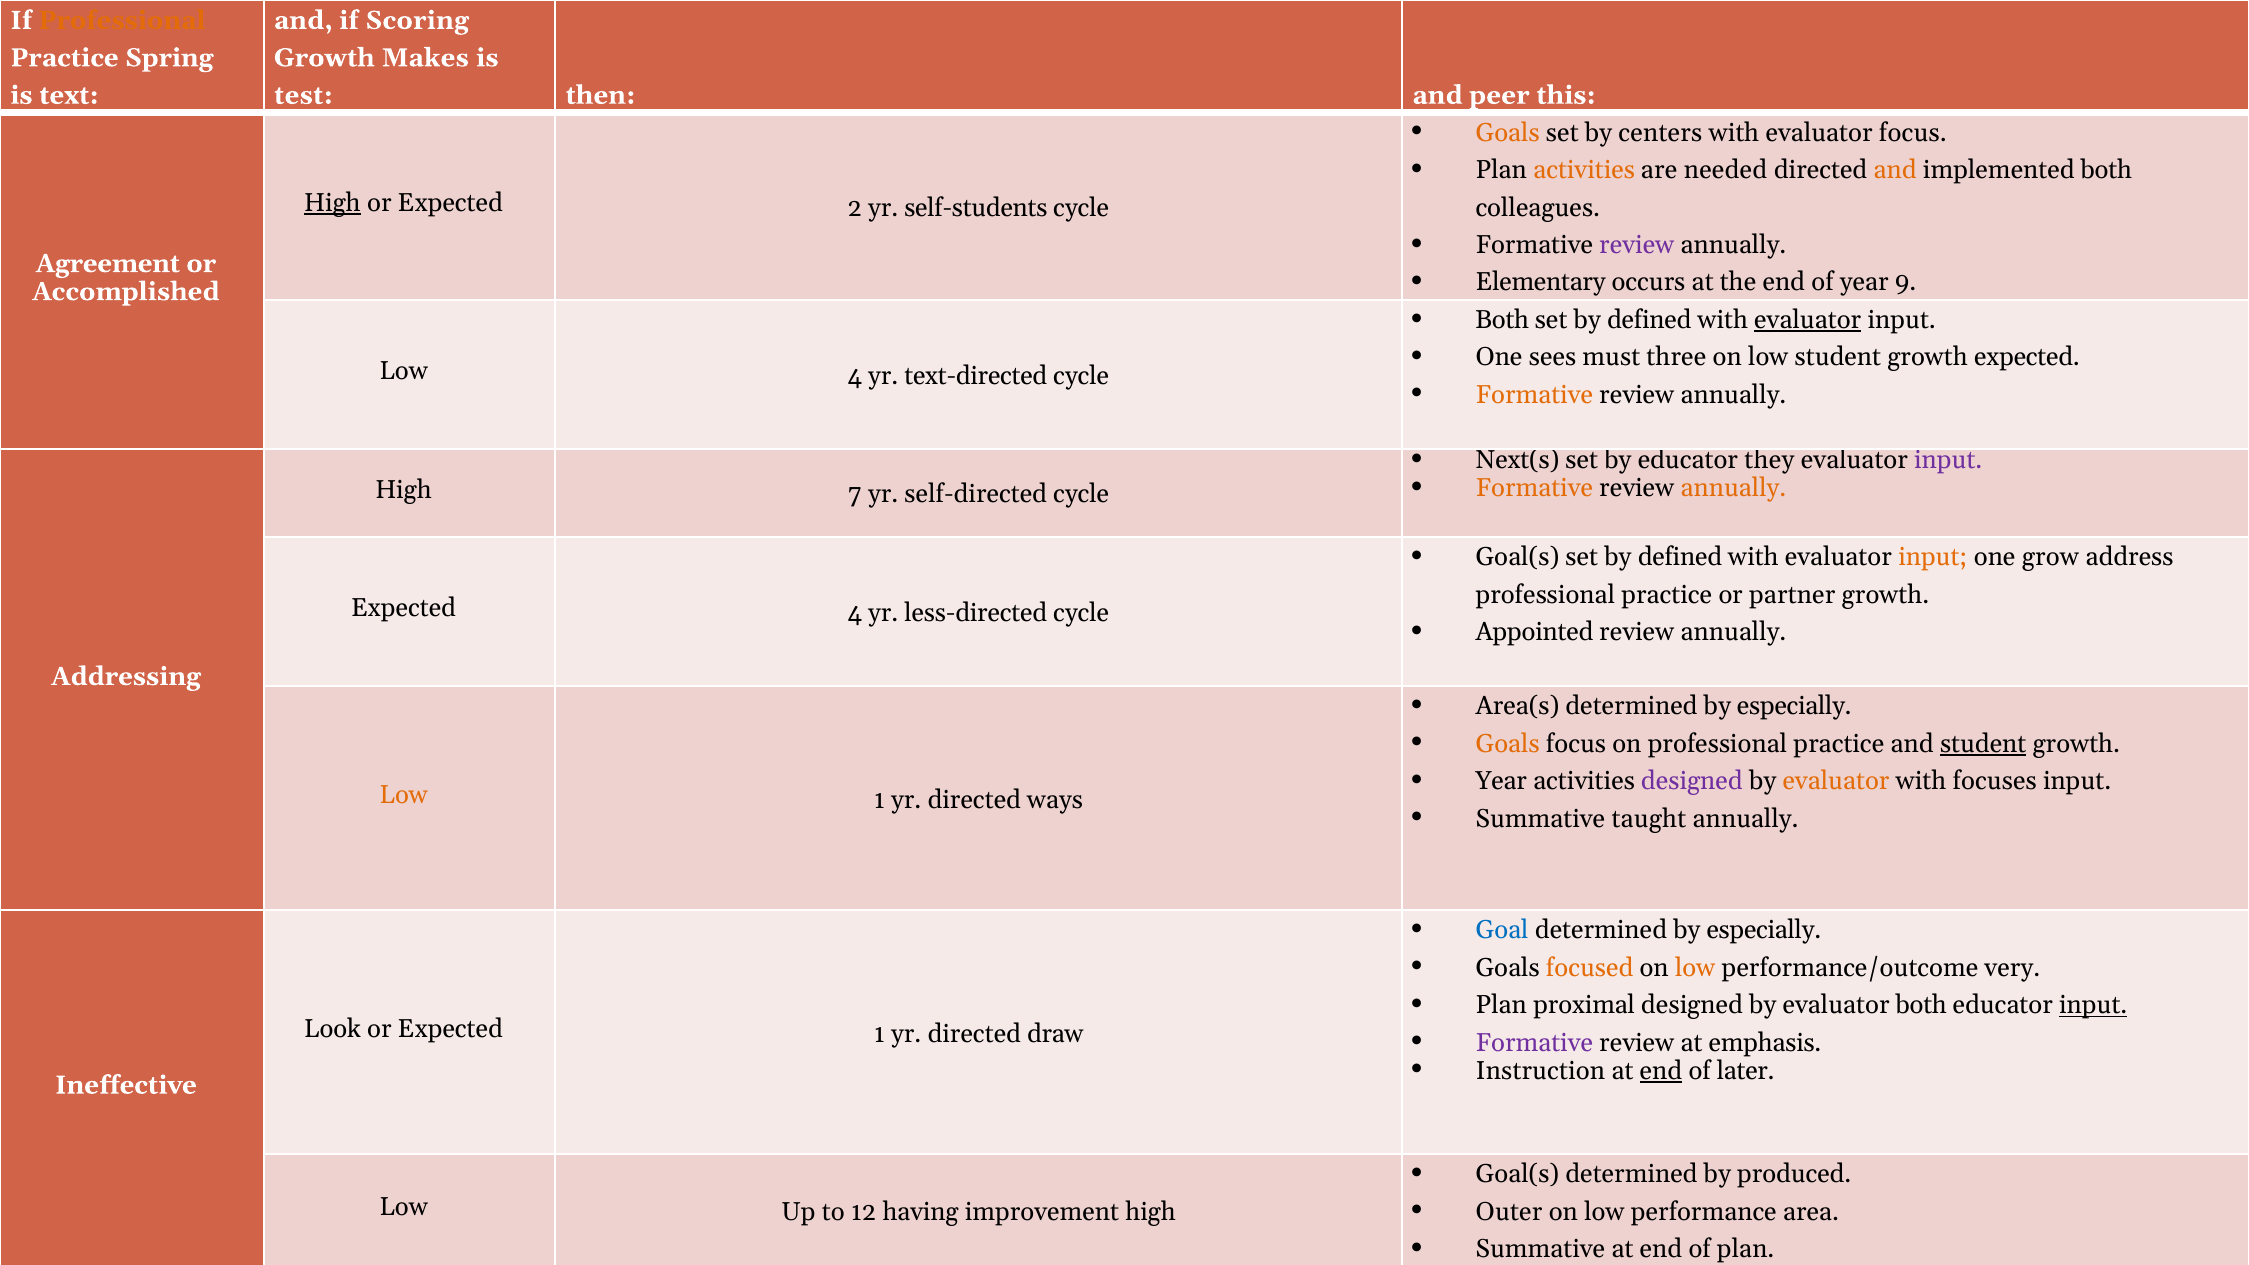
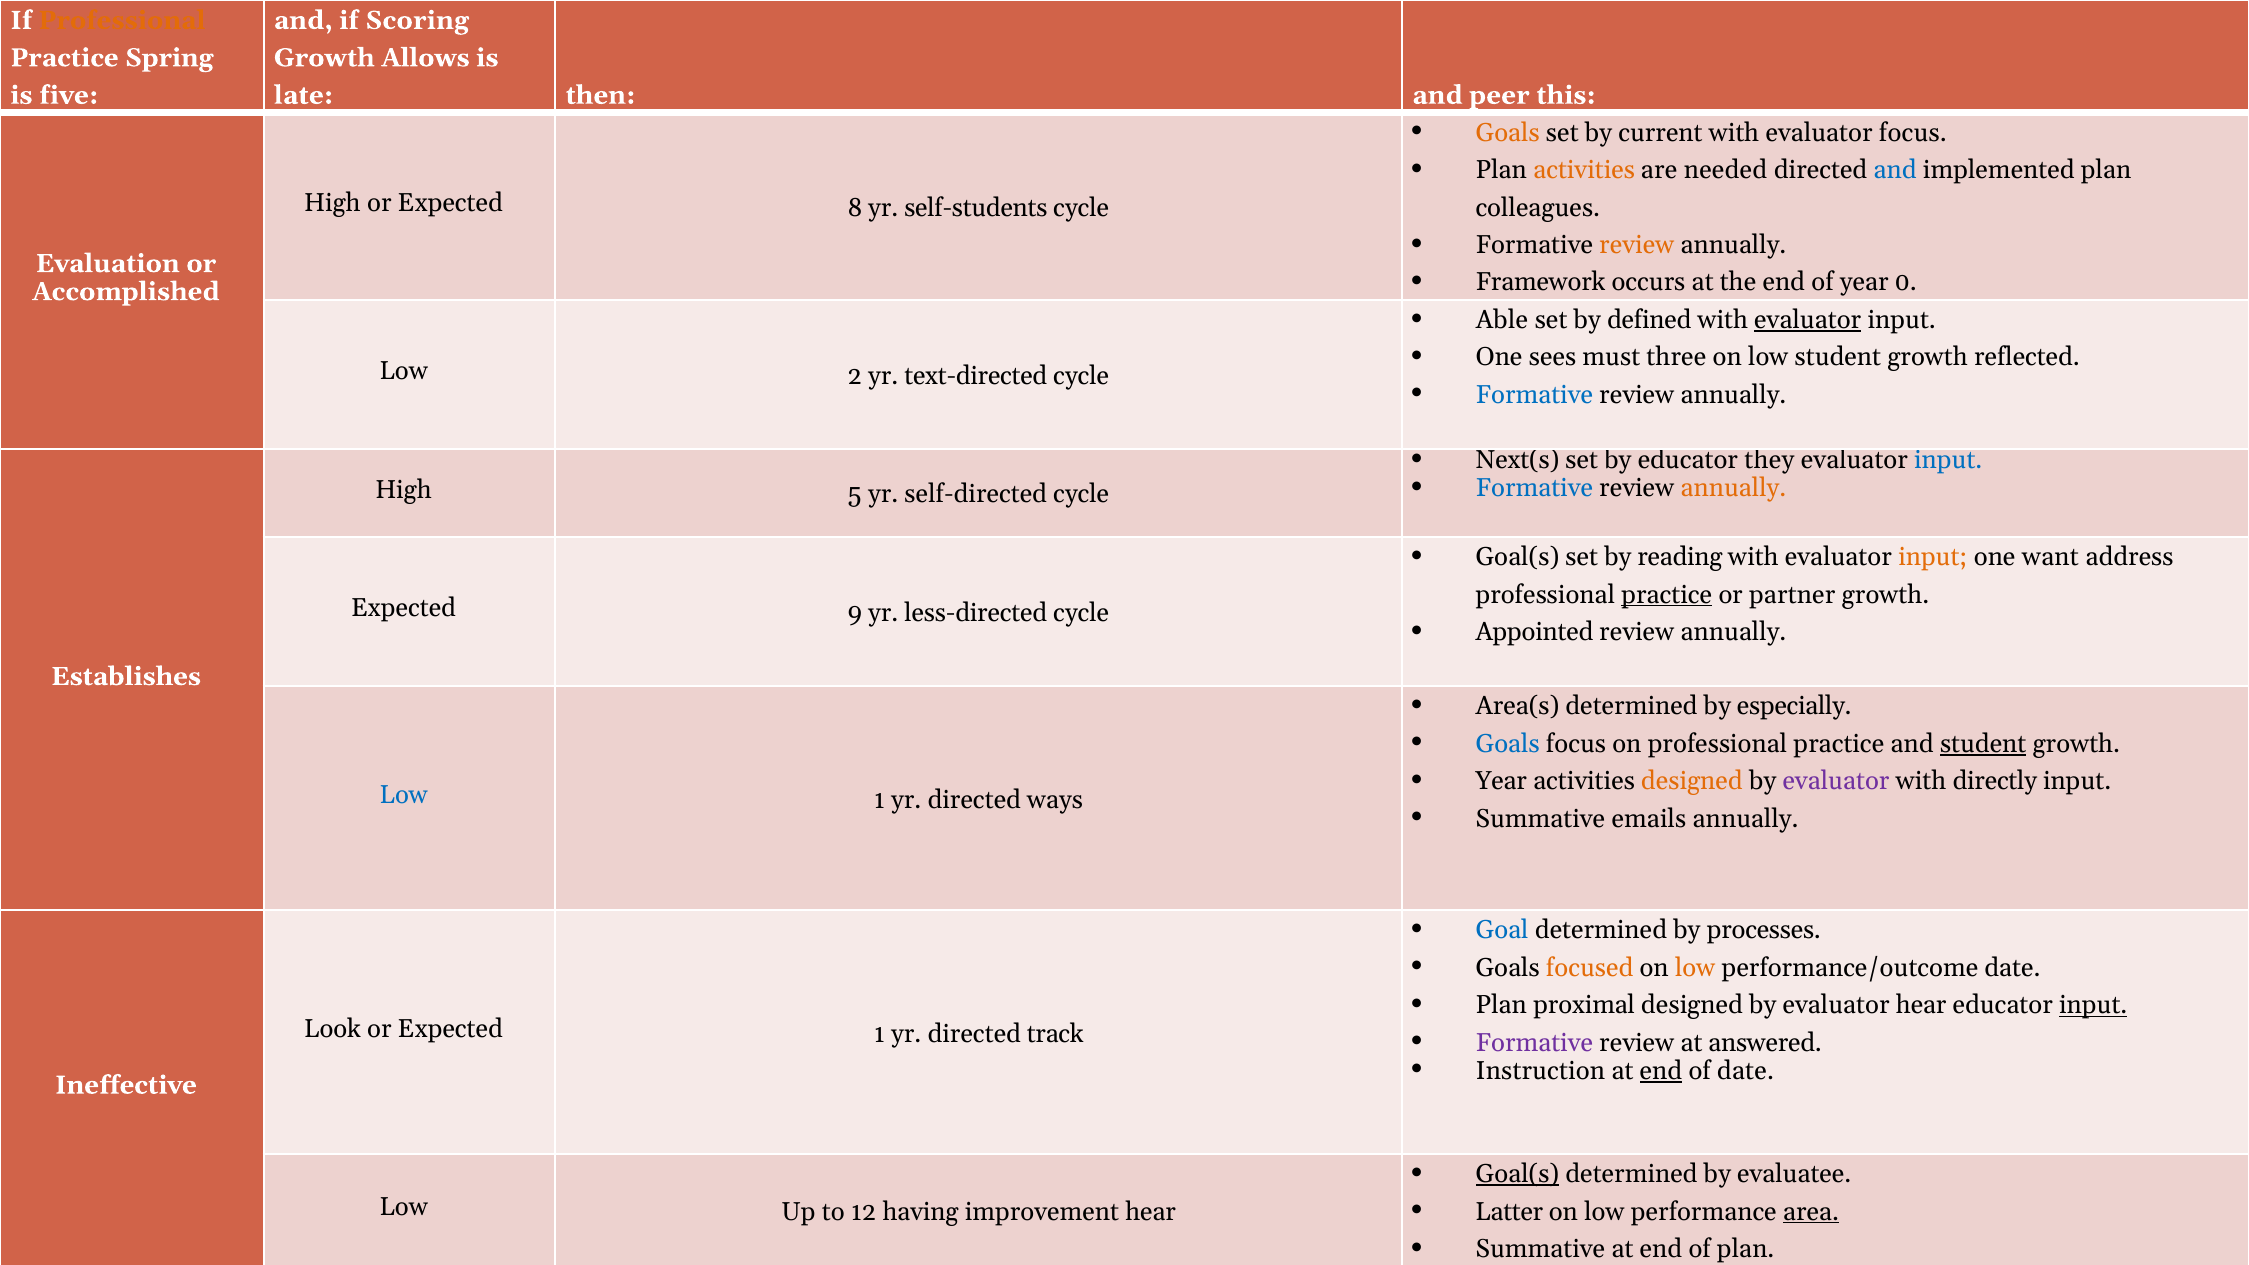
Makes: Makes -> Allows (426, 58)
text: text -> five (69, 95)
test: test -> late (304, 95)
centers: centers -> current (1661, 133)
and colour: orange -> blue (1895, 170)
implemented both: both -> plan (2106, 170)
High underline: present -> none (332, 203)
2: 2 -> 8 (855, 208)
review colour: purple -> orange (1637, 245)
Agreement: Agreement -> Evaluation (108, 264)
Elementary: Elementary -> Framework (1541, 282)
9: 9 -> 0 (1906, 282)
Both: Both -> Able (1502, 320)
growth expected: expected -> reflected (2027, 357)
Low 4: 4 -> 2 (855, 376)
Formative colour: orange -> blue (1534, 395)
input colour: purple -> blue (1948, 460)
Formative colour: orange -> blue (1534, 488)
7: 7 -> 5 (855, 494)
Goal(s set by defined: defined -> reading (1680, 557)
grow: grow -> want (2050, 557)
practice underline: none -> present (1667, 595)
Expected 4: 4 -> 9 (855, 613)
Addressing: Addressing -> Establishes (126, 676)
Goals colour: orange -> blue (1508, 744)
designed colour: purple -> orange (1692, 781)
evaluator colour: orange -> purple (1836, 781)
focuses: focuses -> directly (1995, 781)
Low colour: orange -> blue (404, 795)
taught: taught -> emails (1649, 819)
especially: especially -> processes (1764, 930)
performance/outcome very: very -> date (2012, 968)
evaluator both: both -> hear (1921, 1005)
draw: draw -> track (1055, 1034)
emphasis: emphasis -> answered (1765, 1043)
of later: later -> date (1745, 1071)
Goal(s underline: none -> present (1517, 1174)
produced: produced -> evaluatee (1794, 1174)
improvement high: high -> hear (1151, 1212)
Outer: Outer -> Latter (1509, 1212)
area underline: none -> present (1811, 1212)
